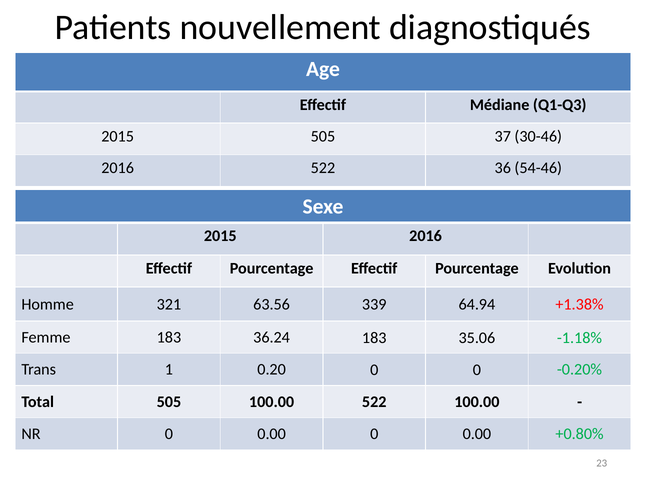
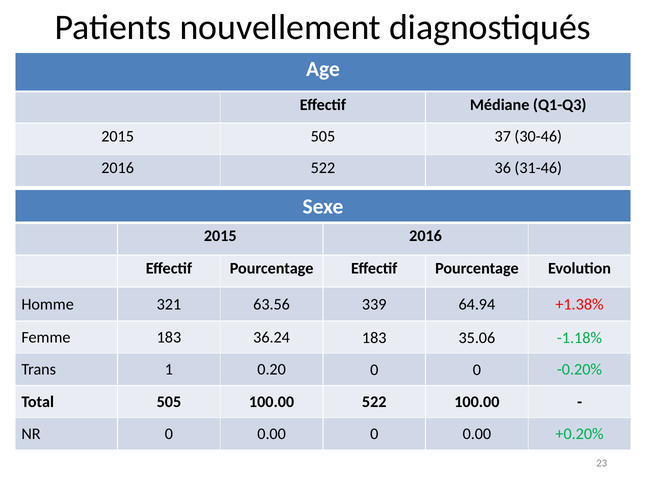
54-46: 54-46 -> 31-46 (538, 168)
+0.80%: +0.80% -> +0.20% (580, 434)
